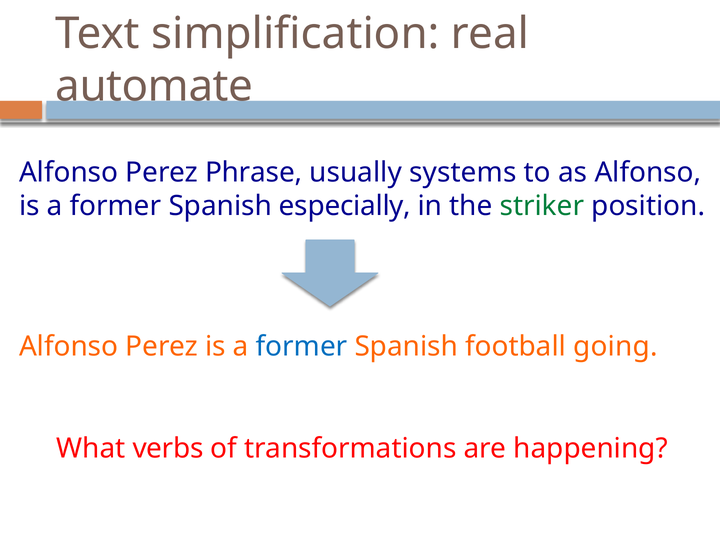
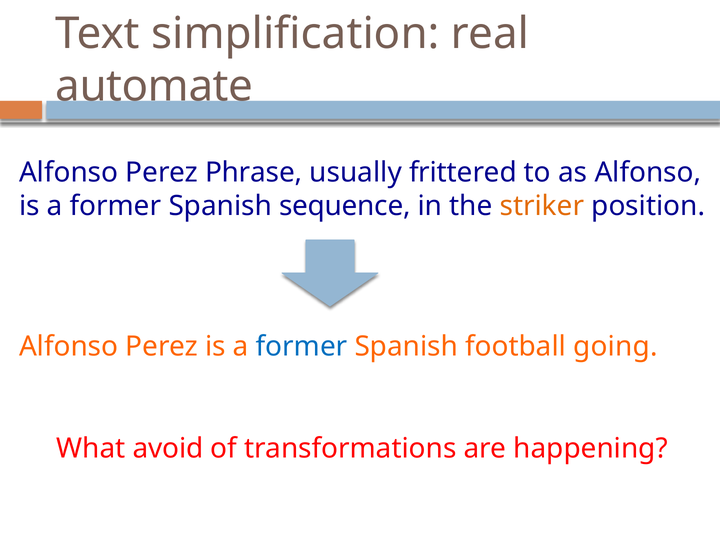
systems: systems -> frittered (463, 172)
especially: especially -> sequence (345, 206)
striker colour: green -> orange (542, 206)
verbs: verbs -> avoid (168, 448)
